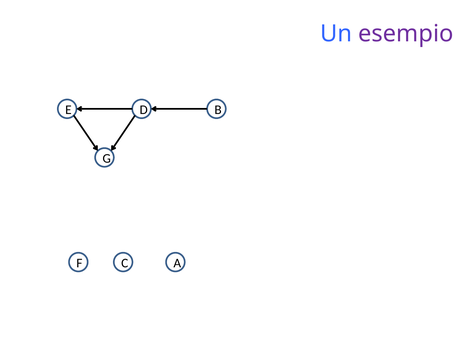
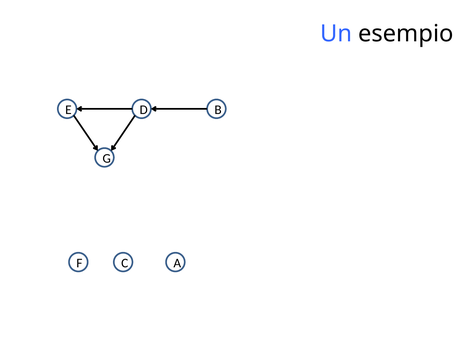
esempio colour: purple -> black (406, 34)
